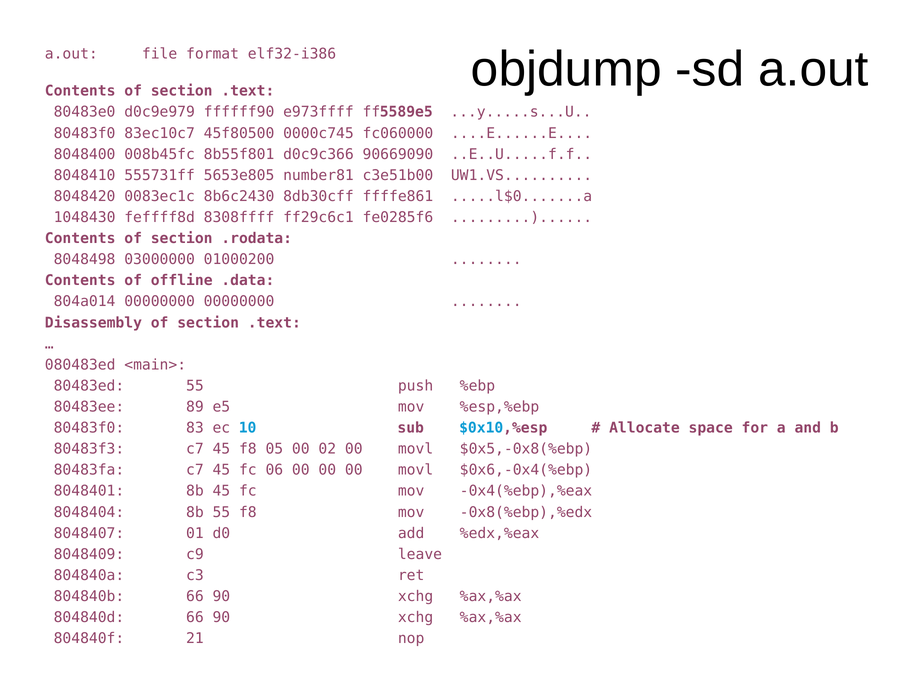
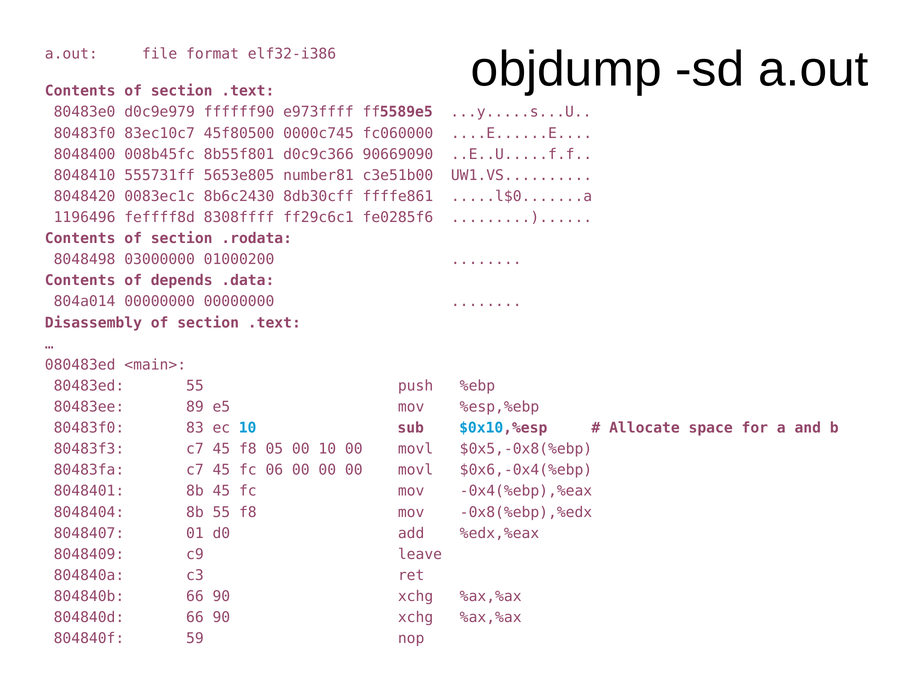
1048430: 1048430 -> 1196496 (85, 217)
offline: offline -> depends (182, 280)
00 02: 02 -> 10 (327, 449)
21: 21 -> 59 (195, 638)
